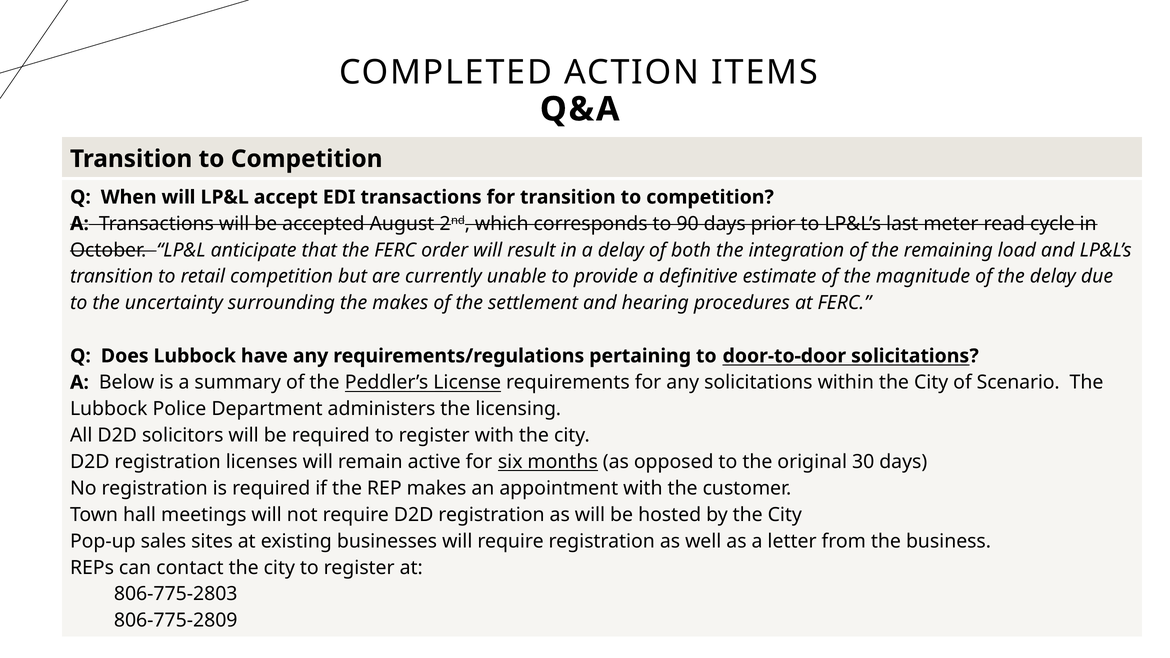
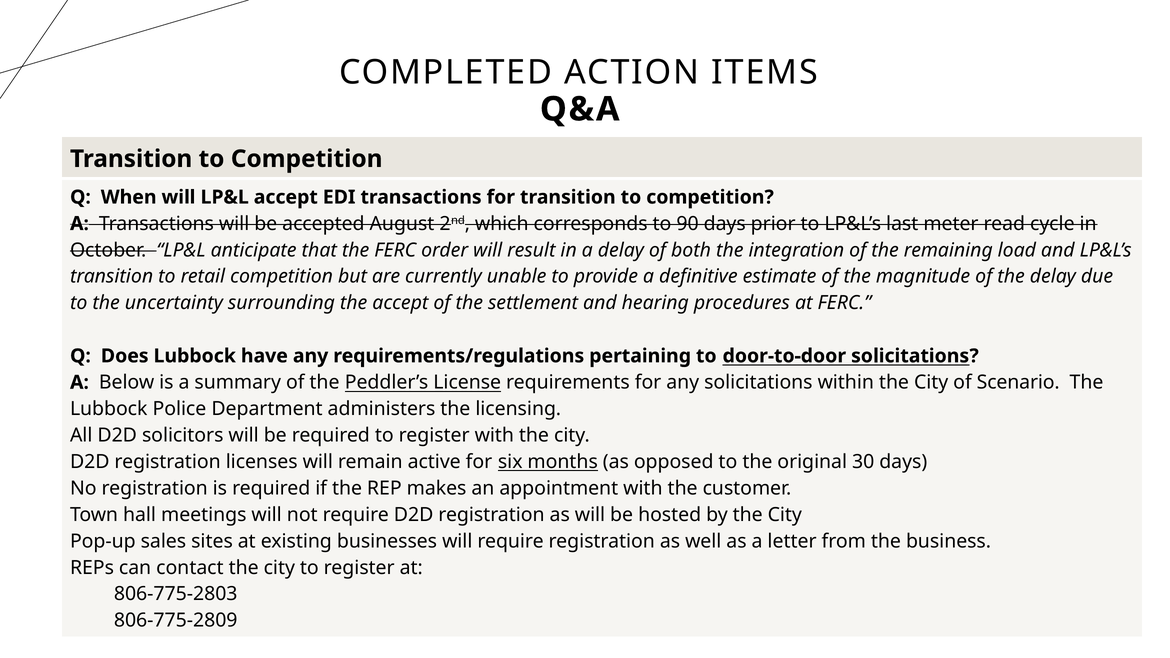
the makes: makes -> accept (400, 303)
